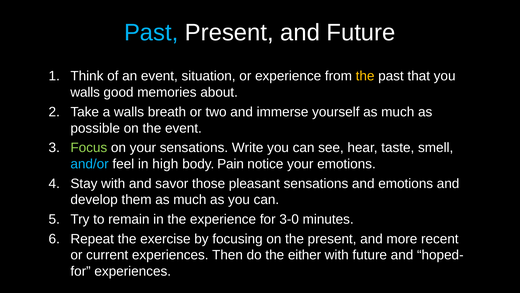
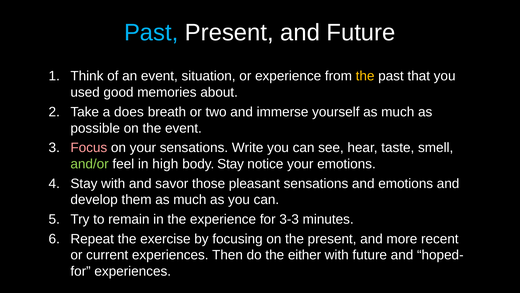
walls: walls -> used (85, 92)
a walls: walls -> does (129, 112)
Focus colour: light green -> pink (89, 148)
and/or colour: light blue -> light green (90, 164)
body Pain: Pain -> Stay (231, 164)
3-0: 3-0 -> 3-3 (289, 219)
